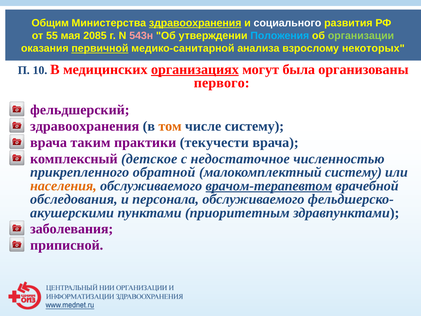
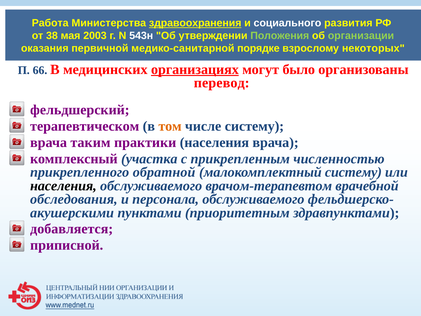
Общим: Общим -> Работа (50, 23)
55: 55 -> 38 (52, 36)
2085: 2085 -> 2003 (95, 36)
543н colour: pink -> white (141, 36)
Положения colour: light blue -> light green (280, 36)
первичной underline: present -> none (100, 48)
анализа: анализа -> порядке (258, 48)
10: 10 -> 66 (40, 70)
была: была -> было (299, 69)
первого: первого -> перевод (222, 83)
здравоохранения: здравоохранения -> терапевтическом (85, 126)
практики текучести: текучести -> населения (214, 142)
детское: детское -> участка (149, 159)
недостаточное: недостаточное -> прикрепленным (240, 159)
населения colour: orange -> black (63, 186)
врачом-терапевтом underline: present -> none (269, 186)
заболевания: заболевания -> добавляется (72, 229)
